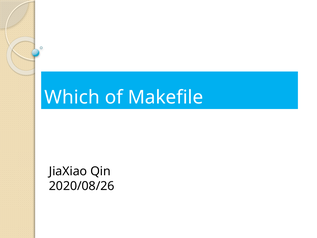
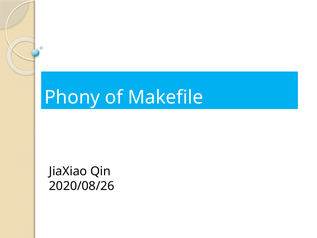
Which: Which -> Phony (72, 97)
